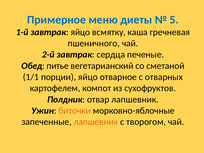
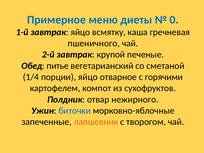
5: 5 -> 0 (174, 20)
сердца: сердца -> крупой (111, 55)
1/1: 1/1 -> 1/4 (31, 77)
отварных: отварных -> горячими (164, 77)
отвар лапшевник: лапшевник -> нежирного (135, 99)
биточки colour: orange -> blue (75, 111)
